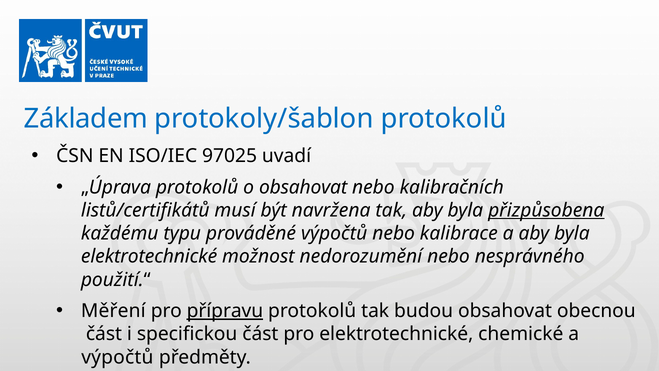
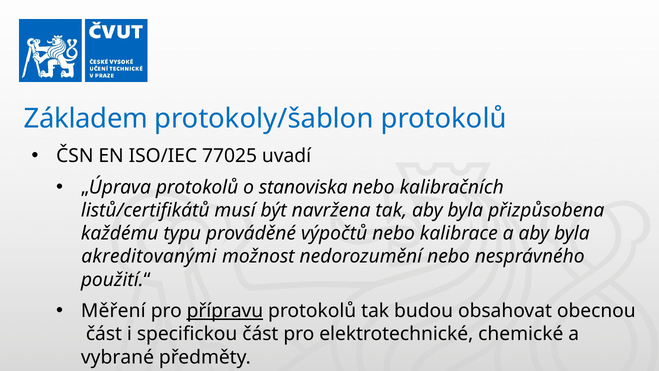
97025: 97025 -> 77025 (230, 156)
o obsahovat: obsahovat -> stanoviska (303, 187)
přizpůsobena underline: present -> none (546, 210)
elektrotechnické: elektrotechnické -> akreditovanými (149, 256)
výpočtů: výpočtů -> vybrané (117, 357)
